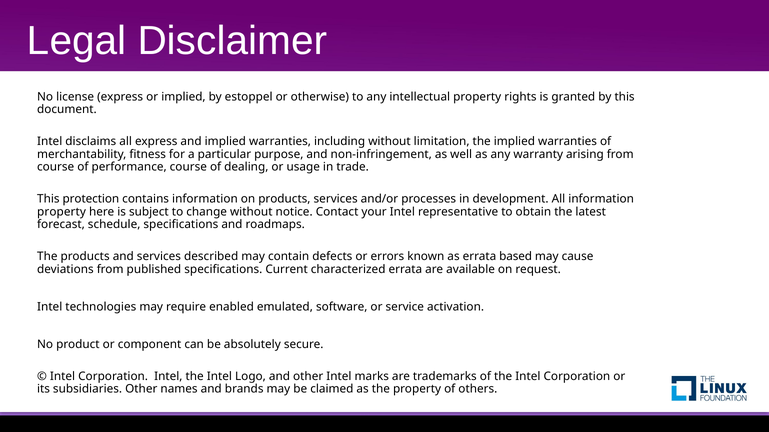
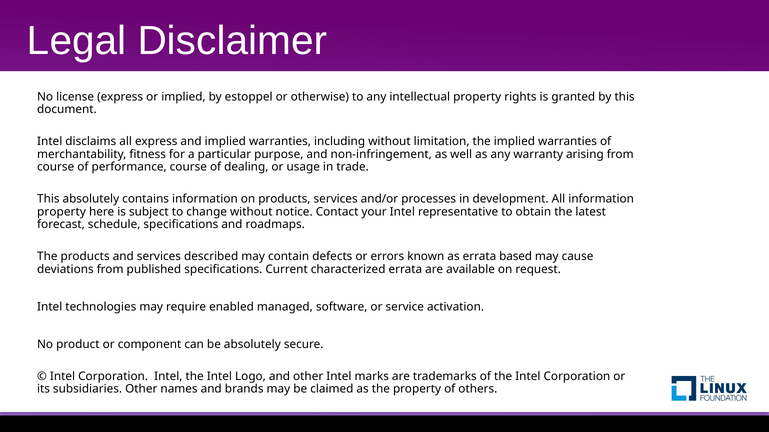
This protection: protection -> absolutely (91, 199)
emulated: emulated -> managed (285, 307)
